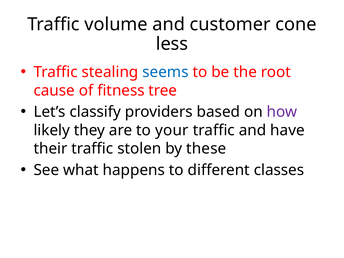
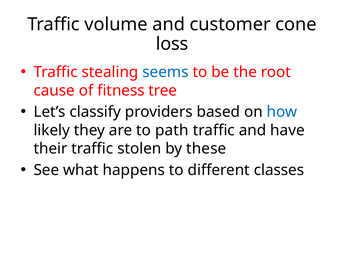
less: less -> loss (172, 44)
how colour: purple -> blue (282, 112)
your: your -> path (172, 130)
